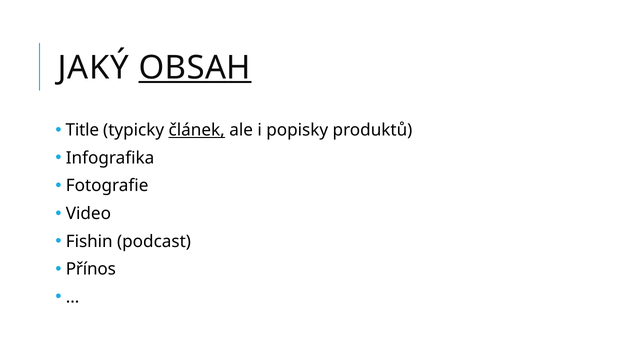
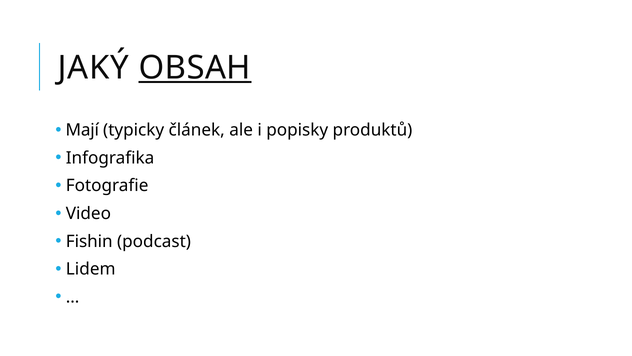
Title: Title -> Mají (82, 130)
článek underline: present -> none (197, 130)
Přínos: Přínos -> Lidem (91, 269)
